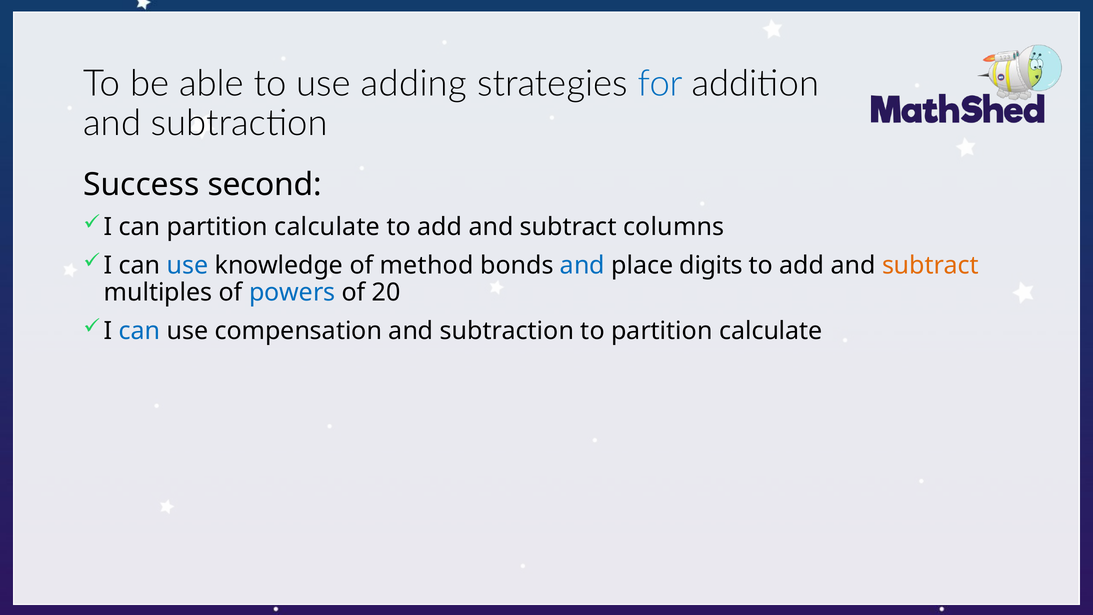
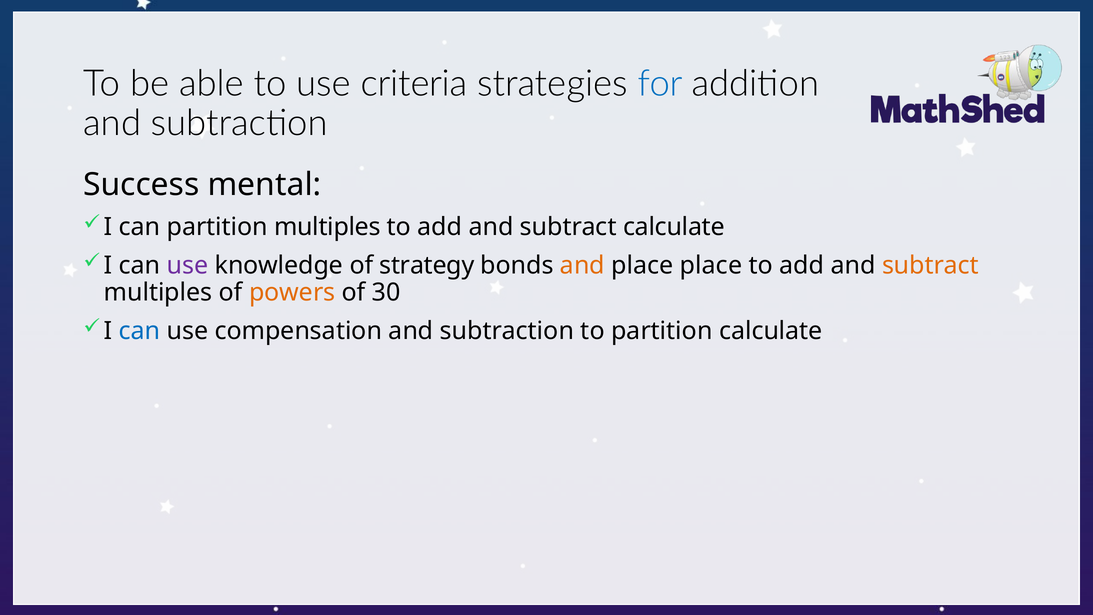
adding: adding -> criteria (414, 84)
second: second -> mental (265, 185)
can partition calculate: calculate -> multiples (327, 227)
subtract columns: columns -> calculate (674, 227)
use colour: blue -> purple (187, 265)
method: method -> strategy (427, 265)
and colour: blue -> orange (582, 265)
place digits: digits -> place (711, 265)
powers colour: blue -> orange (292, 292)
20: 20 -> 30 (386, 292)
